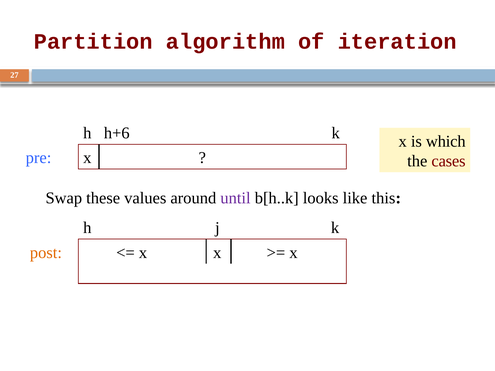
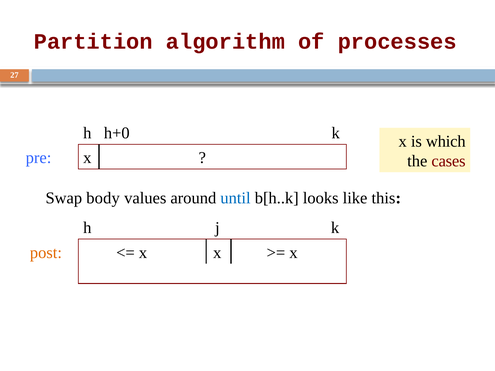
iteration: iteration -> processes (397, 42)
h+6: h+6 -> h+0 (117, 133)
these: these -> body (103, 198)
until colour: purple -> blue (235, 198)
